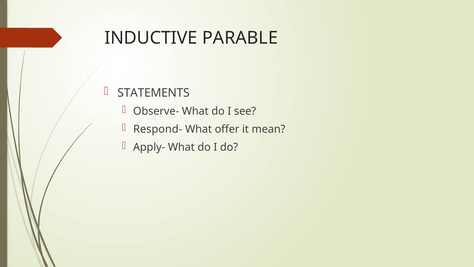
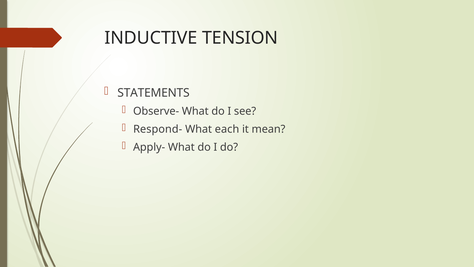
PARABLE: PARABLE -> TENSION (240, 38)
offer: offer -> each (227, 129)
